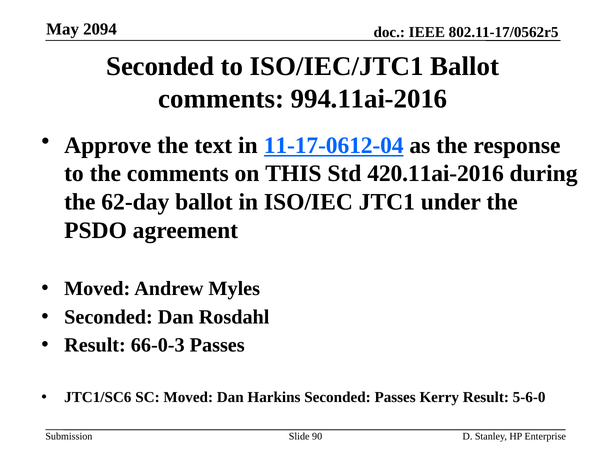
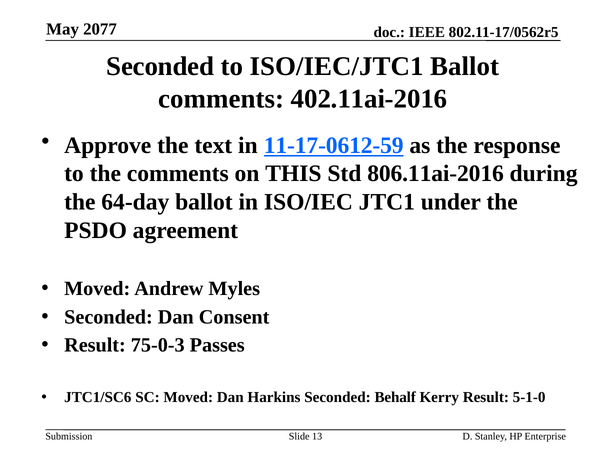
2094: 2094 -> 2077 (100, 29)
994.11ai-2016: 994.11ai-2016 -> 402.11ai-2016 (369, 99)
11-17-0612-04: 11-17-0612-04 -> 11-17-0612-59 (334, 145)
420.11ai-2016: 420.11ai-2016 -> 806.11ai-2016 (436, 173)
62-day: 62-day -> 64-day (135, 202)
Rosdahl: Rosdahl -> Consent (234, 317)
66-0-3: 66-0-3 -> 75-0-3 (158, 345)
Seconded Passes: Passes -> Behalf (395, 397)
5-6-0: 5-6-0 -> 5-1-0 (529, 397)
90: 90 -> 13 (317, 436)
